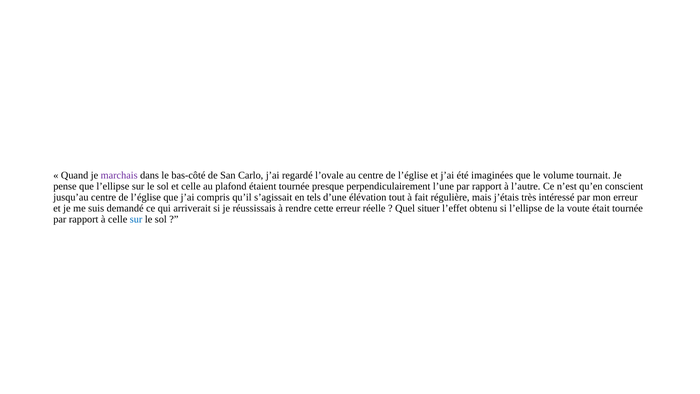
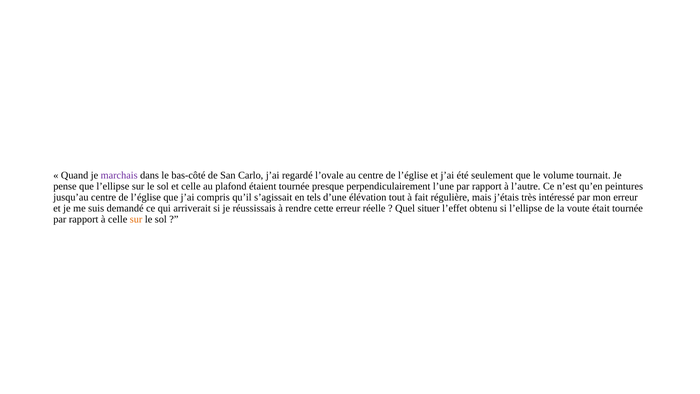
imaginées: imaginées -> seulement (492, 175)
conscient: conscient -> peintures (624, 186)
sur colour: blue -> orange (136, 219)
